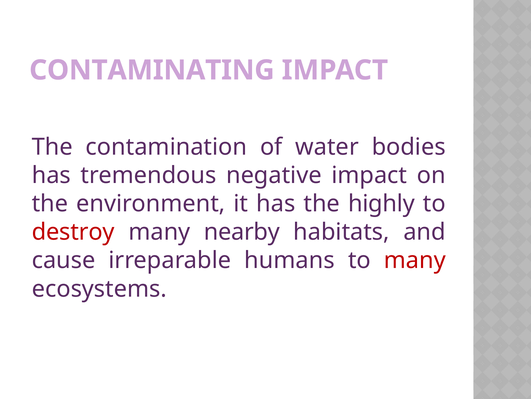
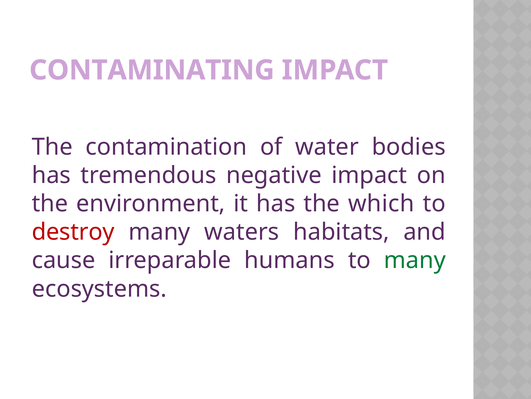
highly: highly -> which (381, 203)
nearby: nearby -> waters (242, 232)
many colour: red -> green (415, 260)
